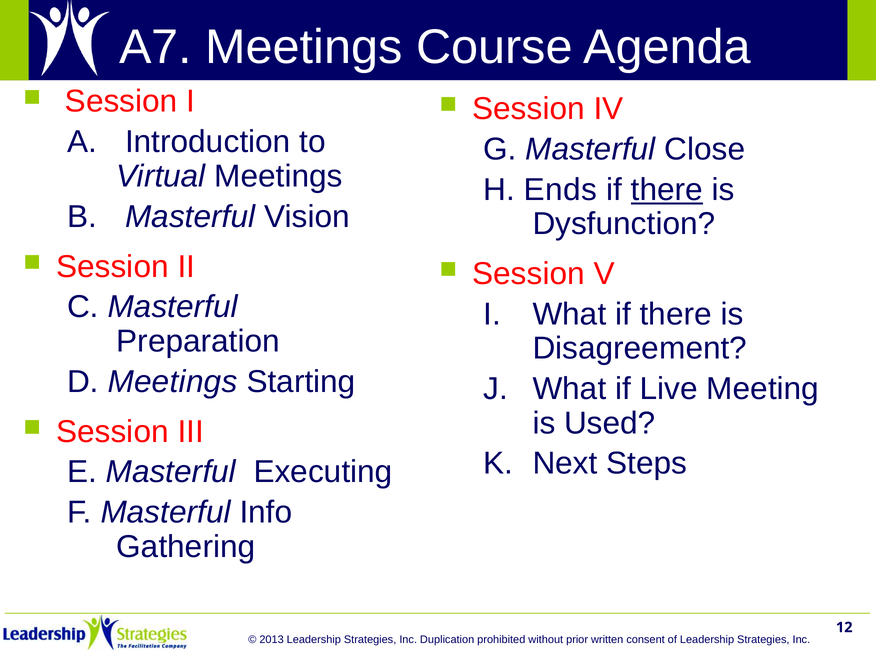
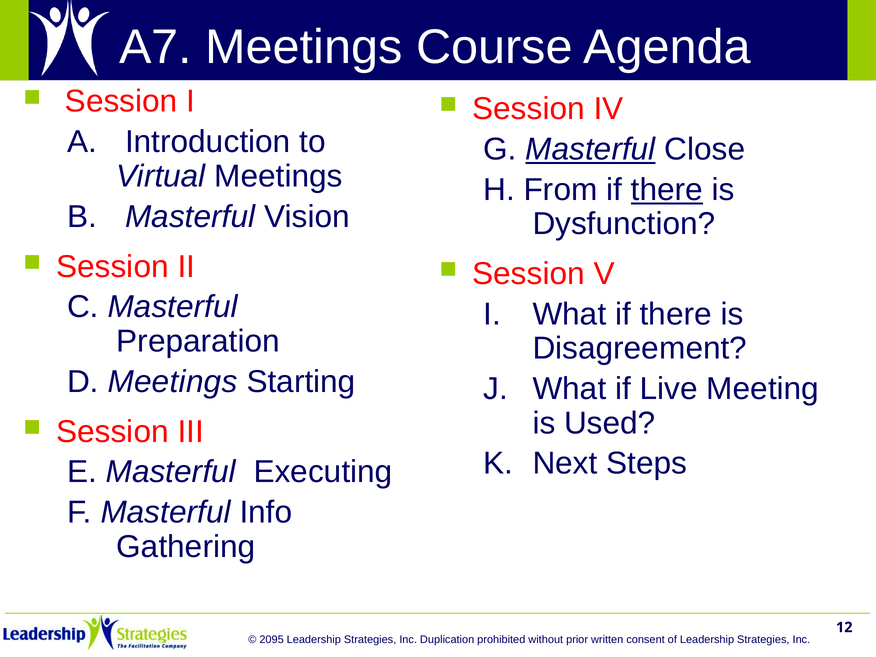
Masterful underline: none -> present (590, 149)
Ends: Ends -> From (561, 190)
2013: 2013 -> 2095 (272, 640)
